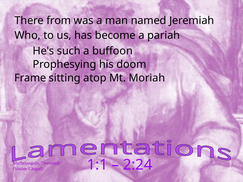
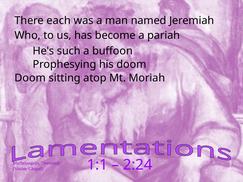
from: from -> each (59, 21)
Frame: Frame -> Doom (30, 78)
